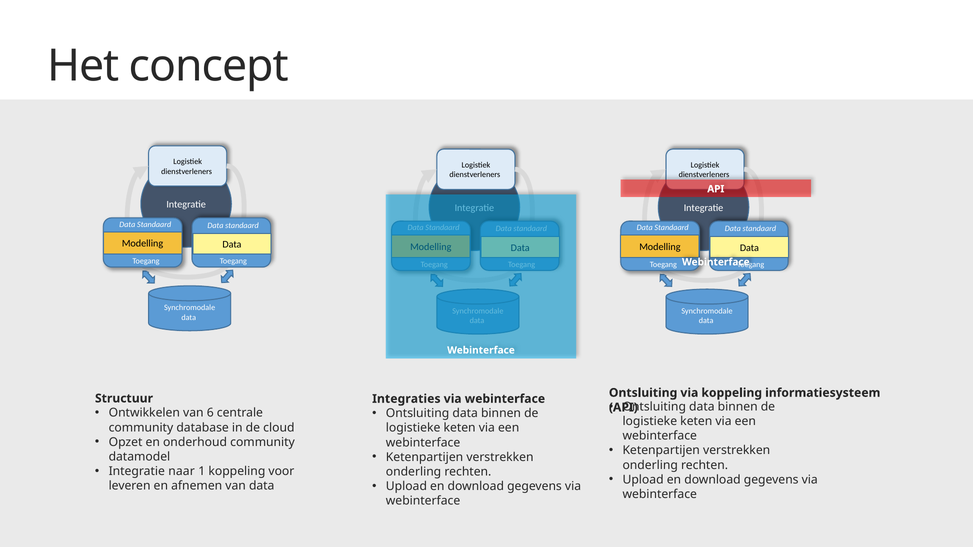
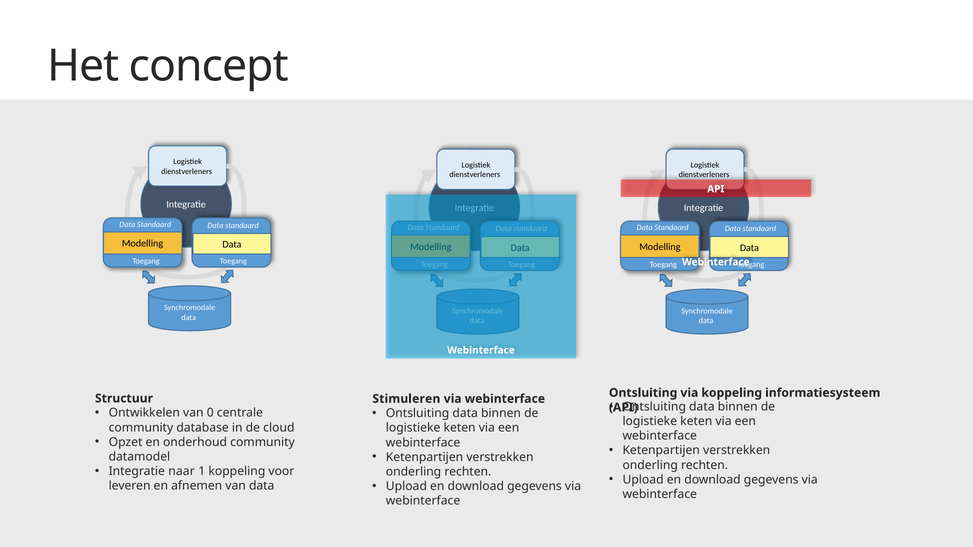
Integraties: Integraties -> Stimuleren (406, 399)
6: 6 -> 0 (210, 413)
